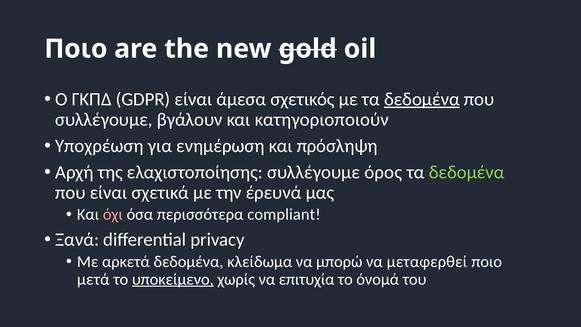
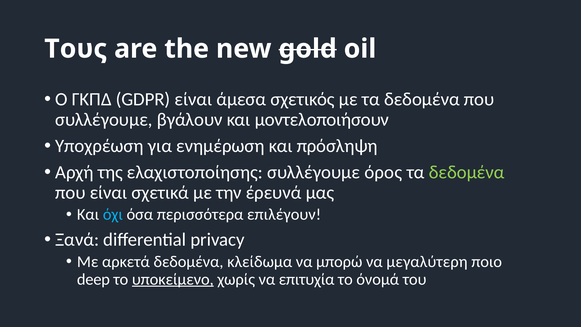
Ποιο: Ποιο -> Τους (76, 49)
δεδομένα underline: present -> none (422, 99)
κατηγοριοποιούν: κατηγοριοποιούν -> μοντελοποιήσουν (322, 119)
όχι colour: pink -> light blue (113, 214)
compliant: compliant -> επιλέγουν (284, 214)
μεταφερθεί: μεταφερθεί -> μεγαλύτερη (427, 261)
μετά: μετά -> deep (93, 279)
